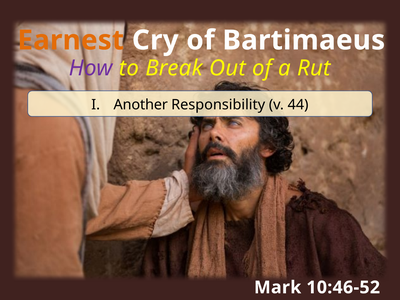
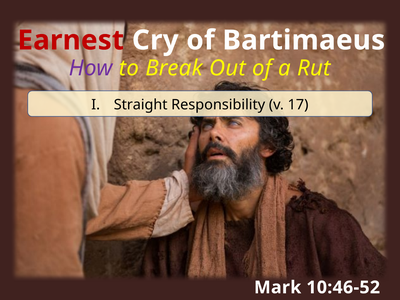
Earnest colour: orange -> red (71, 40)
Another: Another -> Straight (141, 105)
44: 44 -> 17 (298, 105)
